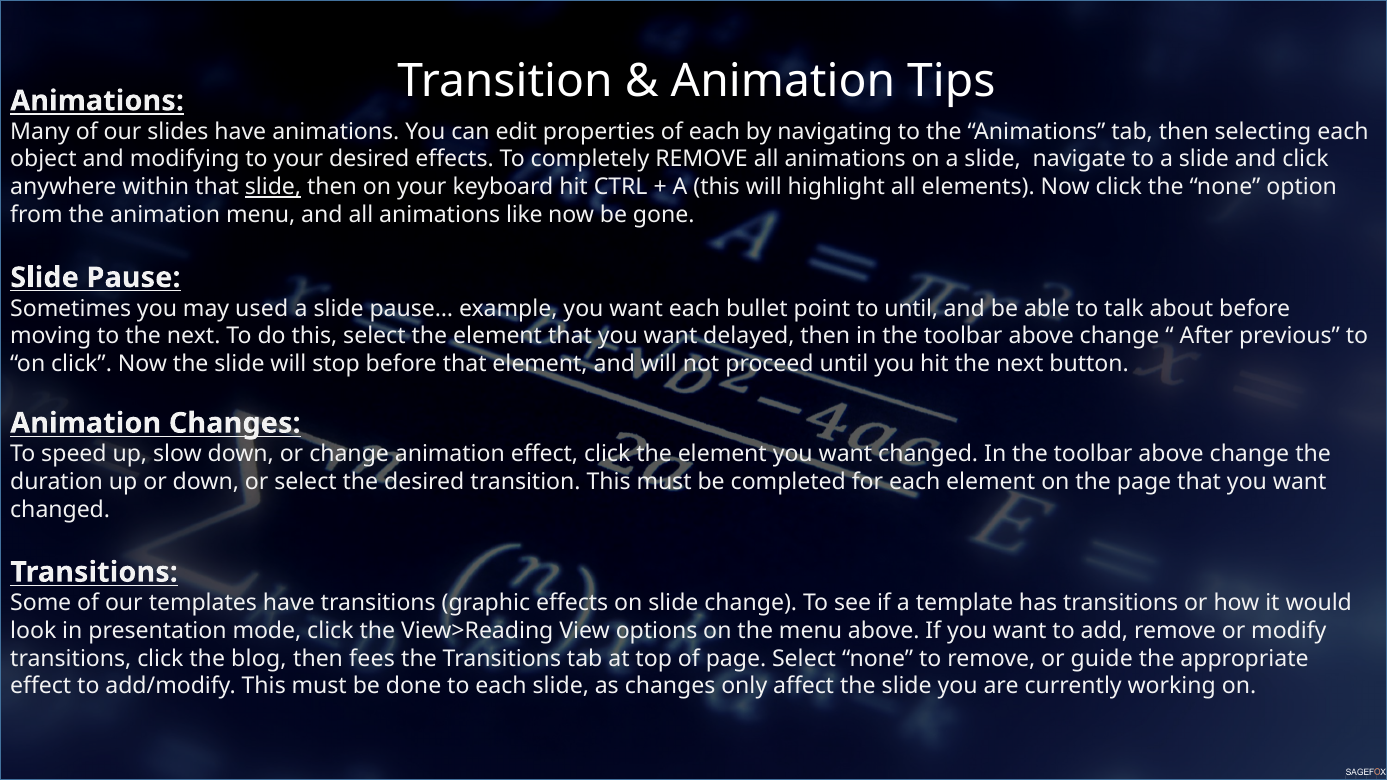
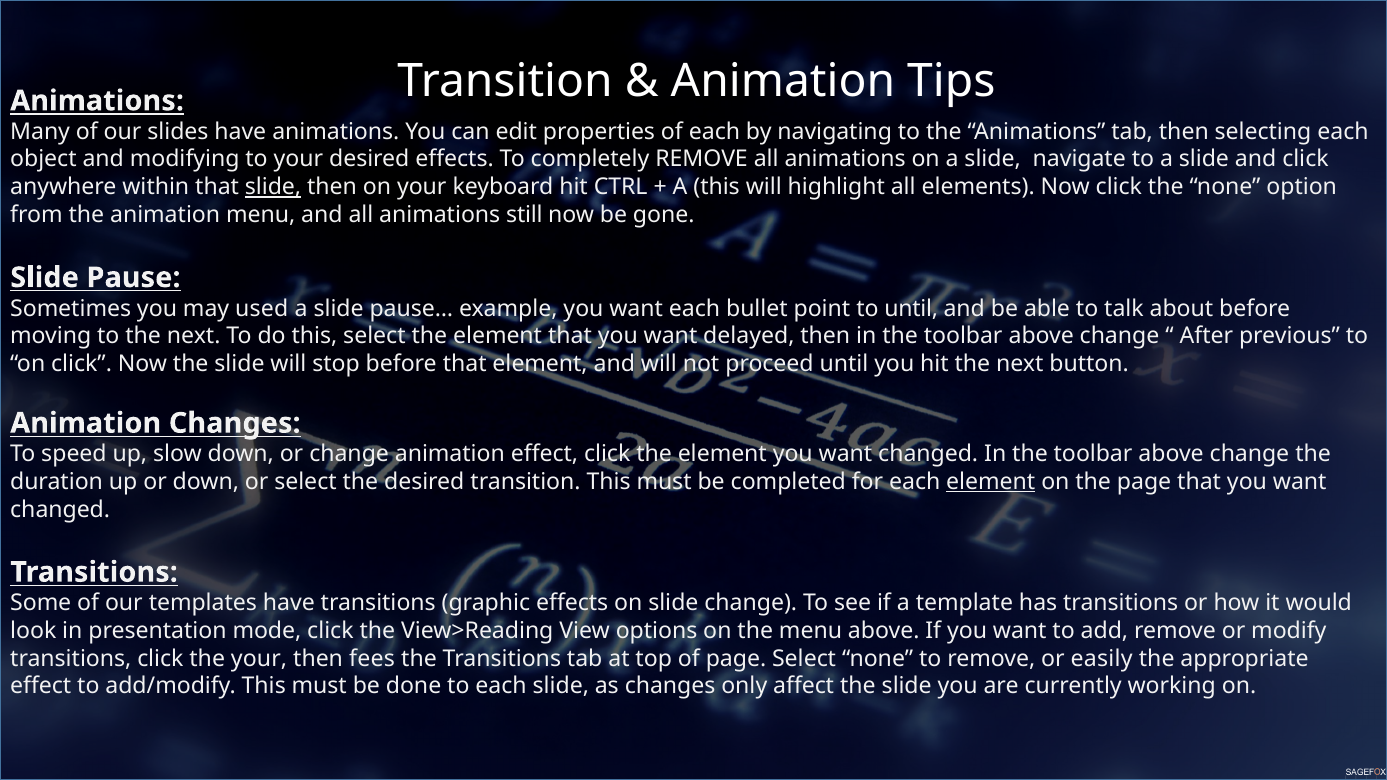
like: like -> still (524, 215)
element underline: none -> present (991, 482)
the blog: blog -> your (259, 659)
guide: guide -> easily (1102, 659)
